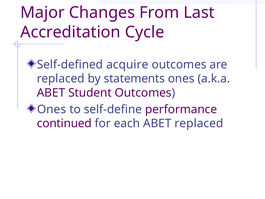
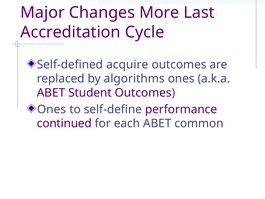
From: From -> More (159, 13)
statements: statements -> algorithms (134, 79)
ABET replaced: replaced -> common (199, 123)
